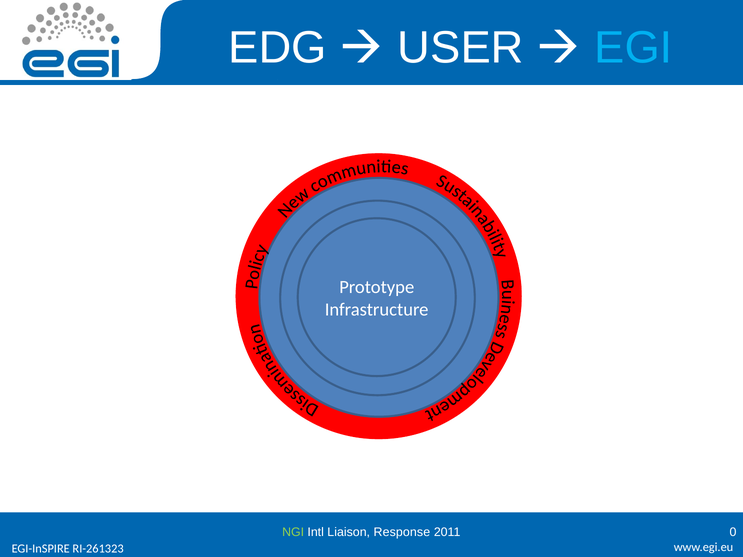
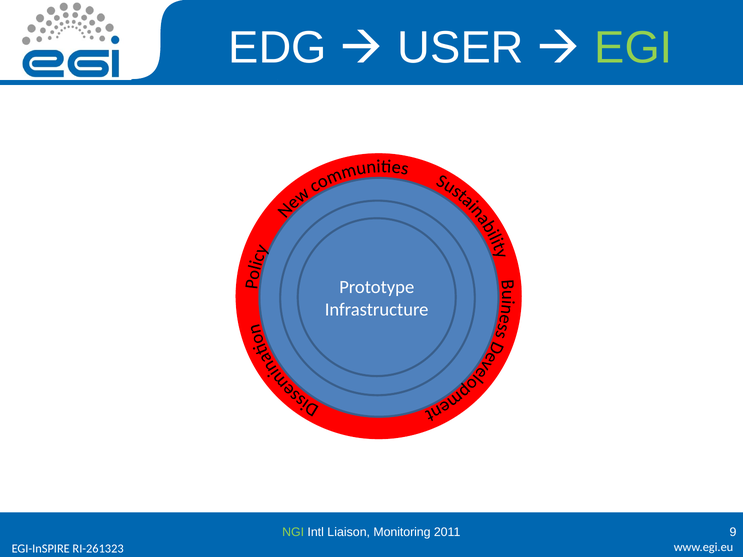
EGI colour: light blue -> light green (633, 48)
Response: Response -> Monitoring (402, 532)
0: 0 -> 9 (733, 532)
